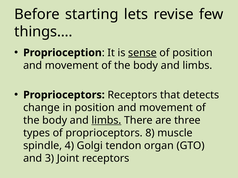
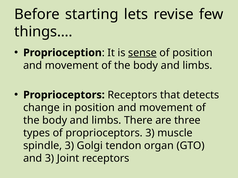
limbs underline: present -> none (106, 121)
proprioceptors 8: 8 -> 3 (150, 133)
spindle 4: 4 -> 3 (69, 146)
